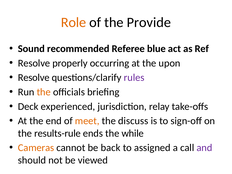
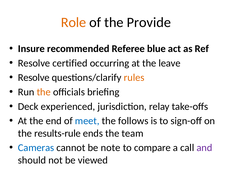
Sound: Sound -> Insure (31, 49)
properly: properly -> certified (70, 63)
upon: upon -> leave (170, 63)
rules colour: purple -> orange (134, 78)
meet colour: orange -> blue (87, 121)
discuss: discuss -> follows (133, 121)
while: while -> team (133, 133)
Cameras colour: orange -> blue (36, 148)
back: back -> note (111, 148)
assigned: assigned -> compare (152, 148)
